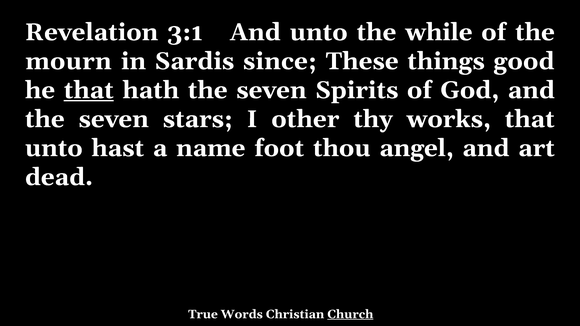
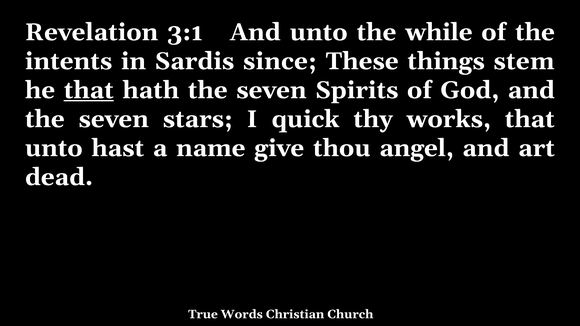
mourn: mourn -> intents (69, 61)
good: good -> stem (524, 61)
other: other -> quick (305, 119)
foot: foot -> give (279, 148)
Church underline: present -> none (350, 314)
